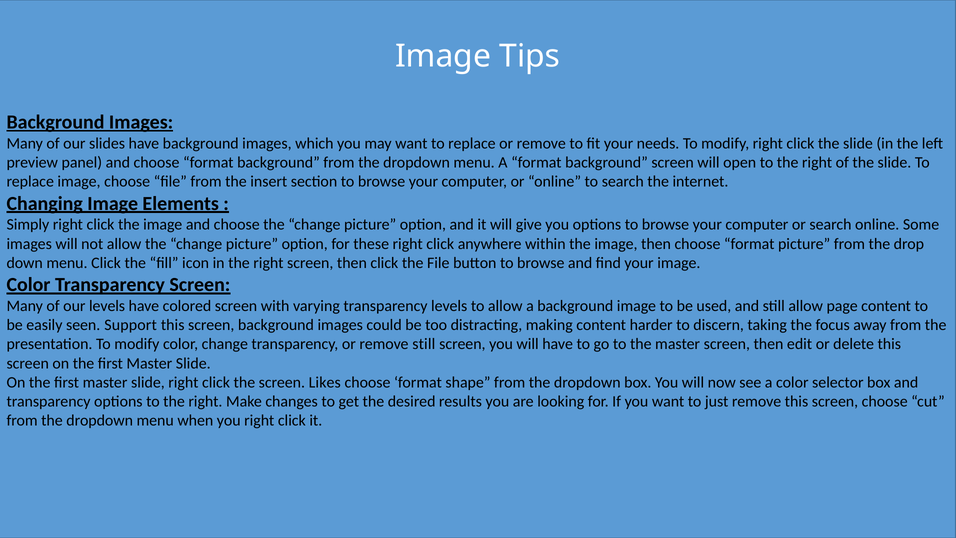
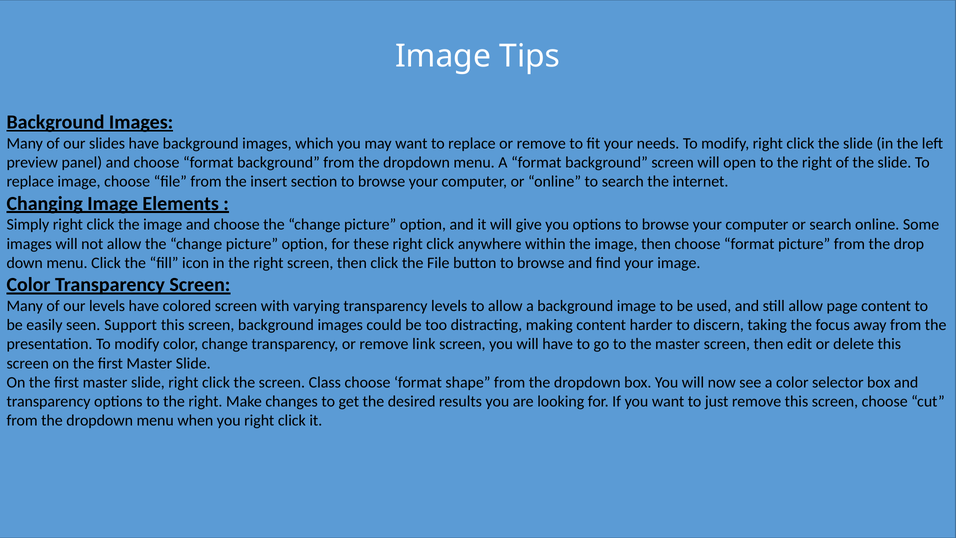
remove still: still -> link (424, 344)
Likes: Likes -> Class (325, 382)
